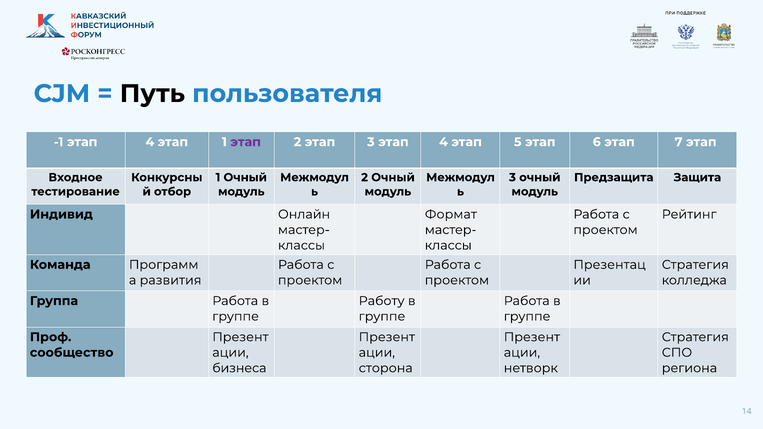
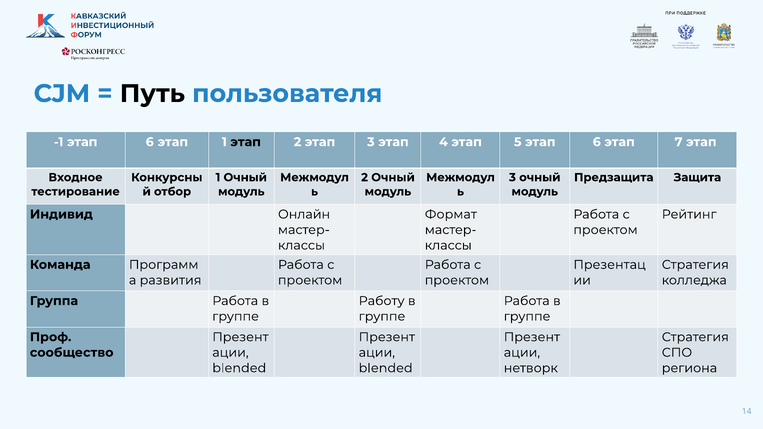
-1 этап 4: 4 -> 6 (150, 142)
этап colour: purple -> black (246, 142)
бизнеса: бизнеса -> blended (239, 368)
сторона: сторона -> blended (386, 368)
